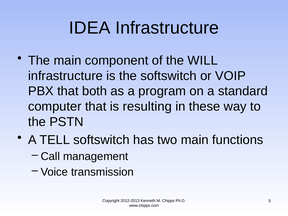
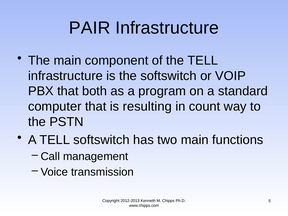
IDEA: IDEA -> PAIR (90, 28)
the WILL: WILL -> TELL (203, 60)
these: these -> count (205, 107)
